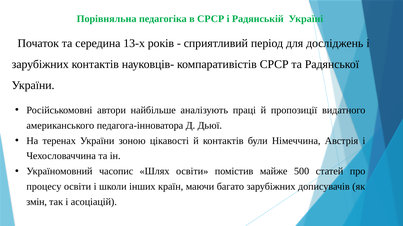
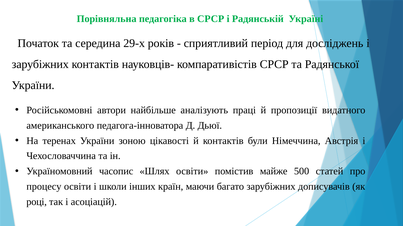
13-х: 13-х -> 29-х (134, 43)
змін: змін -> році (37, 203)
